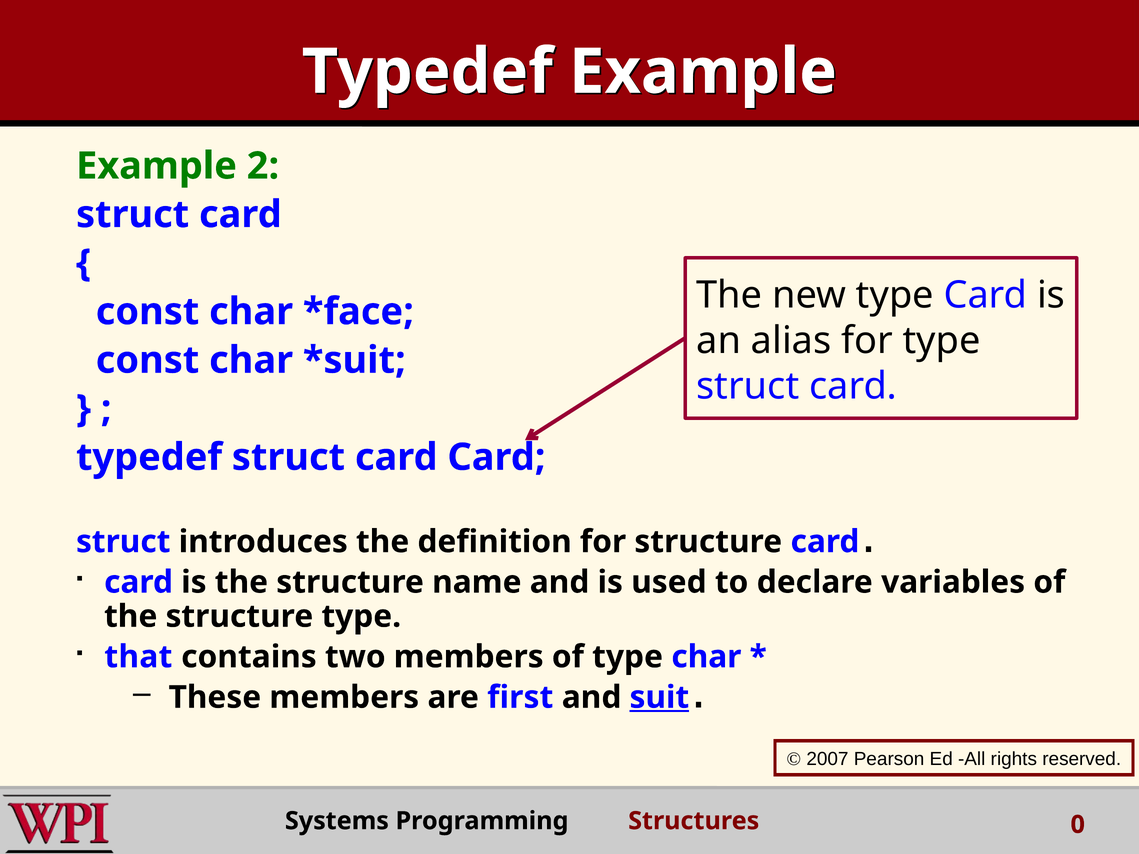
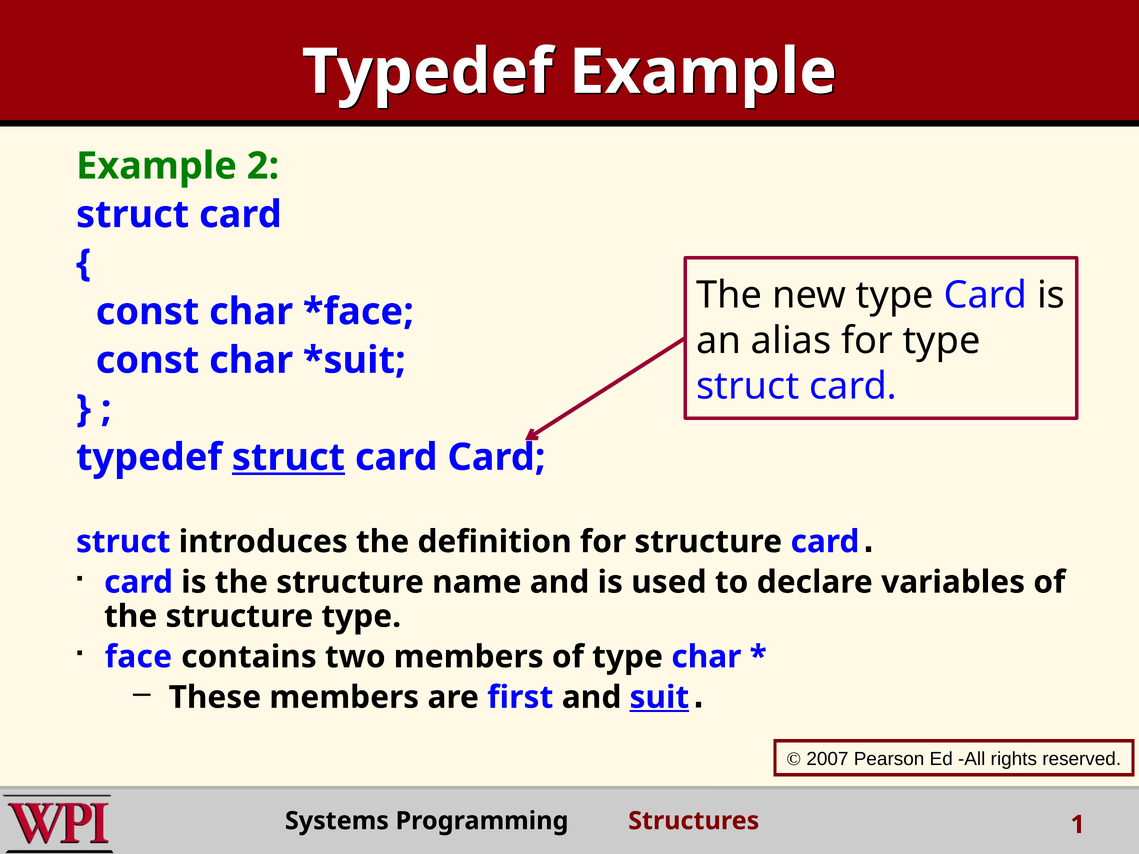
struct underline: none -> present (288, 457)
that: that -> face (138, 657)
0: 0 -> 1 (1078, 825)
